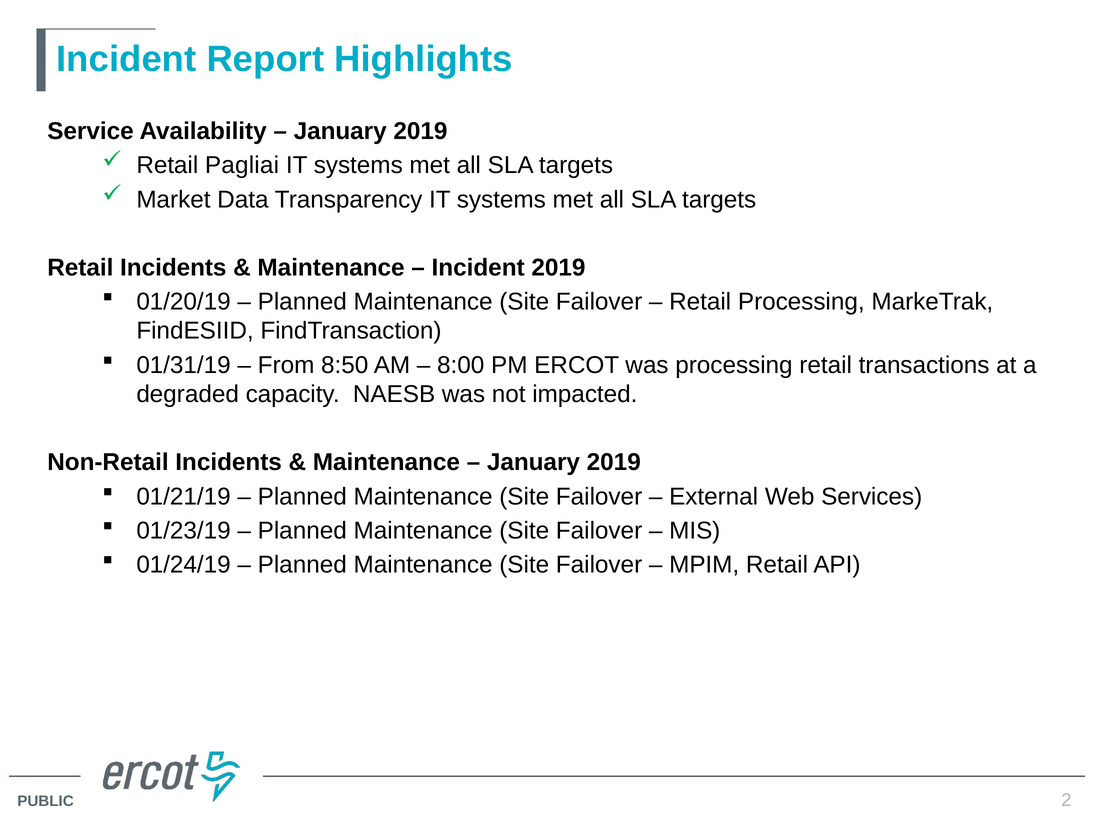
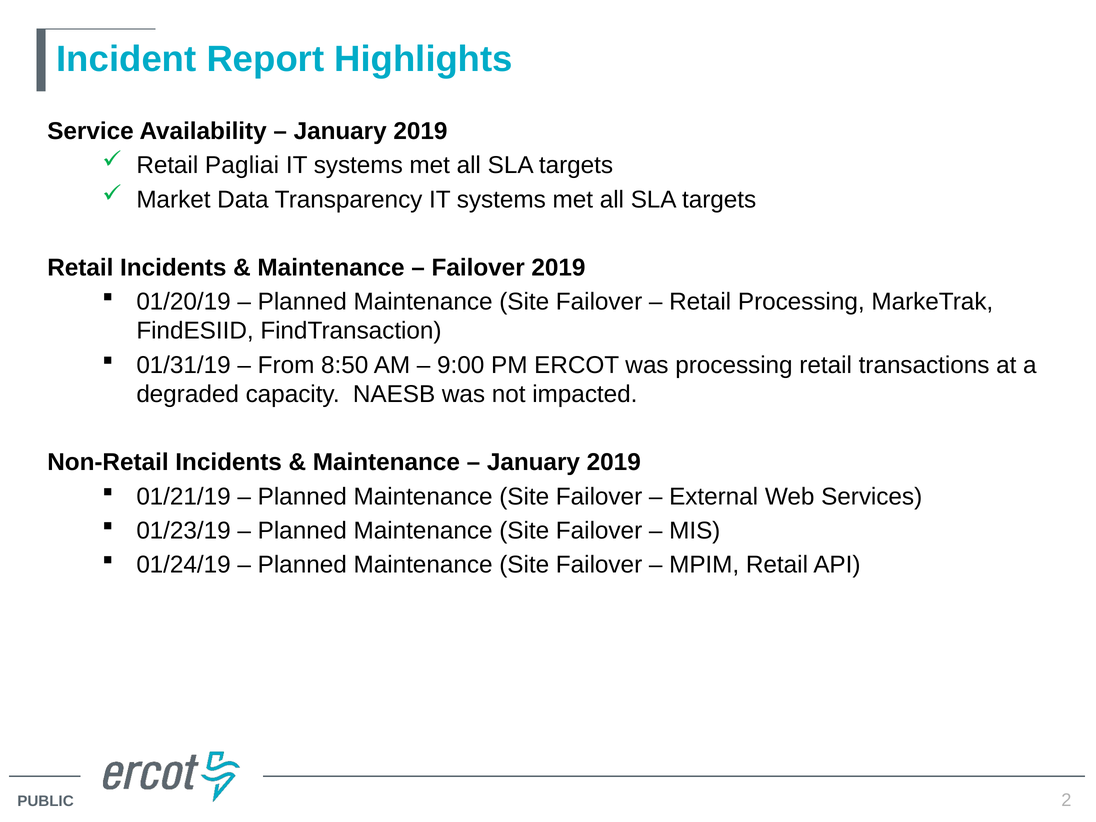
Incident: Incident -> Failover (478, 268)
8:00: 8:00 -> 9:00 (461, 365)
